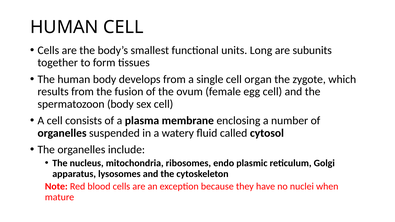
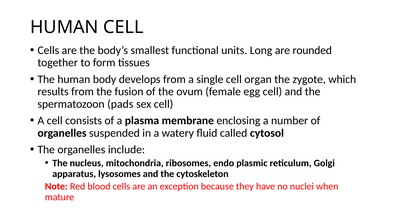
subunits: subunits -> rounded (312, 50)
spermatozoon body: body -> pads (120, 104)
